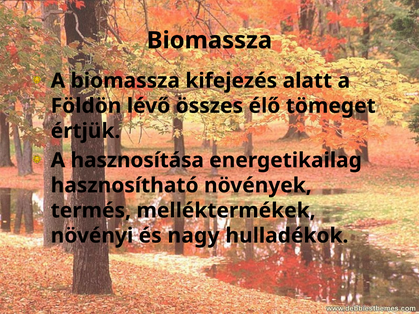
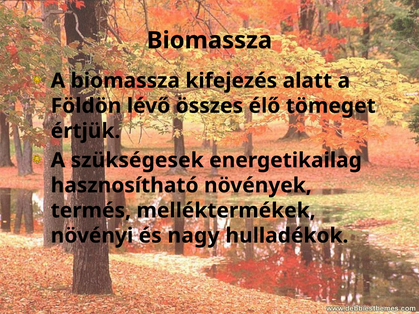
hasznosítása: hasznosítása -> szükségesek (137, 160)
